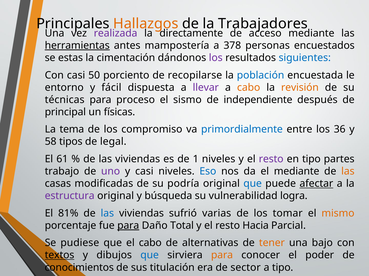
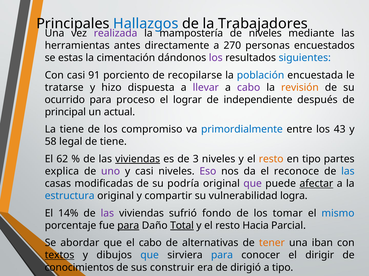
Hallazgos colour: orange -> blue (146, 24)
directamente: directamente -> mampostería (191, 33)
de acceso: acceso -> niveles (265, 33)
herramientas underline: present -> none (77, 46)
mampostería: mampostería -> directamente (177, 46)
378: 378 -> 270 (232, 46)
50: 50 -> 91 (94, 75)
entorno: entorno -> tratarse (64, 88)
fácil: fácil -> hizo (111, 88)
cabo colour: orange -> purple (249, 88)
técnicas: técnicas -> ocurrido (65, 100)
sismo: sismo -> lograr (187, 100)
físicas: físicas -> actual (119, 112)
La tema: tema -> tiene (72, 130)
36: 36 -> 43 (340, 130)
tipos: tipos -> legal (71, 142)
de legal: legal -> tiene (113, 142)
61: 61 -> 62 (62, 159)
viviendas underline: none -> present (138, 159)
1: 1 -> 3 (196, 159)
resto colour: purple -> orange (271, 159)
trabajo: trabajo -> explica (62, 172)
Eso colour: blue -> purple (208, 172)
el mediante: mediante -> reconoce (297, 172)
las colour: orange -> blue (348, 172)
que colour: blue -> purple (253, 184)
estructura colour: purple -> blue (70, 196)
búsqueda: búsqueda -> compartir (168, 196)
81%: 81% -> 14% (68, 214)
las colour: blue -> purple (107, 214)
varias: varias -> fondo (217, 214)
mismo colour: orange -> blue (338, 214)
Total underline: none -> present (182, 226)
pudiese: pudiese -> abordar (80, 244)
bajo: bajo -> iban (322, 244)
para colour: orange -> blue (222, 256)
poder: poder -> dirigir (320, 256)
titulación: titulación -> construir (172, 268)
sector: sector -> dirigió (246, 268)
